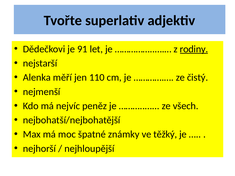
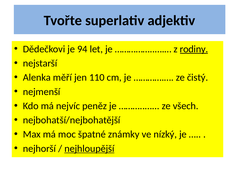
91: 91 -> 94 (82, 49)
těžký: těžký -> nízký (165, 135)
nejhloupější underline: none -> present (89, 149)
